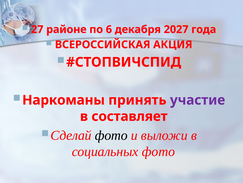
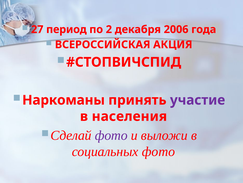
районе: районе -> период (66, 29)
6: 6 -> 2 (109, 29)
2027: 2027 -> 2006 (176, 29)
составляет: составляет -> населения (129, 116)
фото colour: black -> purple (111, 135)
